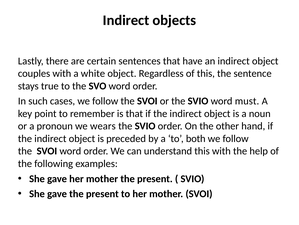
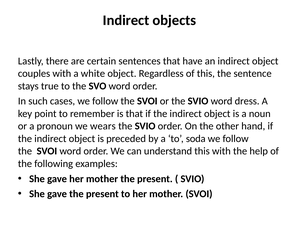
must: must -> dress (247, 101)
both: both -> soda (196, 138)
